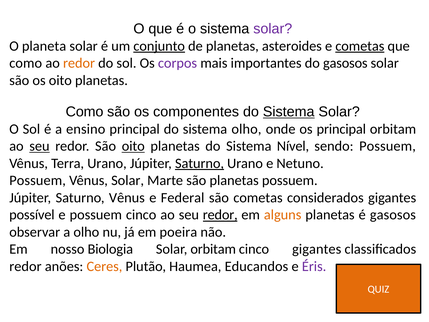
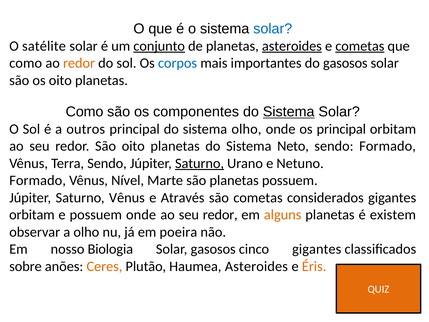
solar colour: purple -> blue (273, 29)
planeta: planeta -> satélite (44, 46)
asteroides underline: none -> present (292, 46)
corpos colour: purple -> blue (178, 63)
ensino: ensino -> outros (86, 129)
seu underline: present -> none (39, 146)
oito underline: present -> none (133, 146)
Nível: Nível -> Neto (293, 146)
sendo Possuem: Possuem -> Formado (388, 146)
Terra Urano: Urano -> Sendo (107, 163)
Possuem: Possuem -> Formado (38, 180)
Vênus Solar: Solar -> Nível (128, 180)
Federal: Federal -> Através (183, 198)
possível: possível -> orbitam (32, 215)
possuem cinco: cinco -> onde (141, 215)
redor underline: present -> none (220, 215)
é gasosos: gasosos -> existem (393, 215)
Solar orbitam: orbitam -> gasosos (213, 249)
redor: redor -> sobre (26, 266)
Haumea Educandos: Educandos -> Asteroides (256, 266)
Éris colour: purple -> orange (314, 266)
